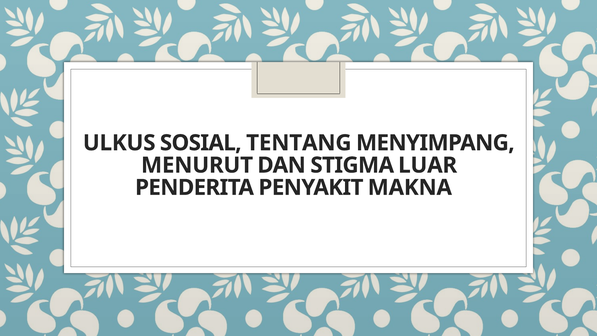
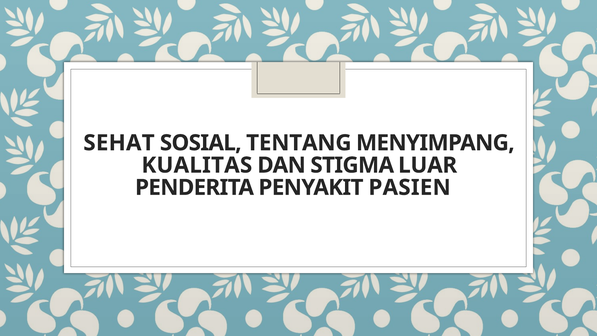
ULKUS: ULKUS -> SEHAT (119, 143)
MENURUT: MENURUT -> KUALITAS (197, 165)
MAKNA: MAKNA -> PASIEN (410, 187)
